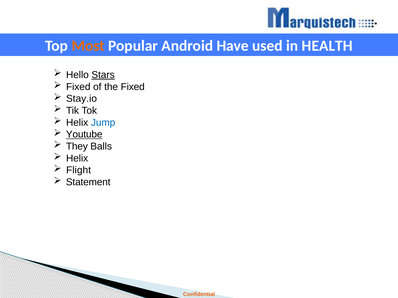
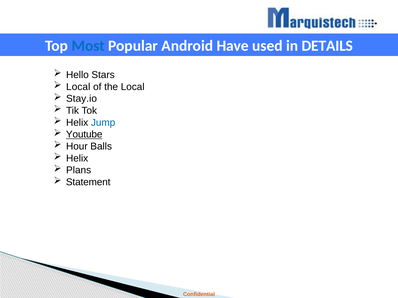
Most colour: orange -> blue (88, 46)
HEALTH: HEALTH -> DETAILS (327, 46)
Stars underline: present -> none (103, 75)
Fixed: Fixed -> Local (78, 87)
the Fixed: Fixed -> Local (133, 87)
They: They -> Hour (77, 147)
Flight: Flight -> Plans (79, 170)
